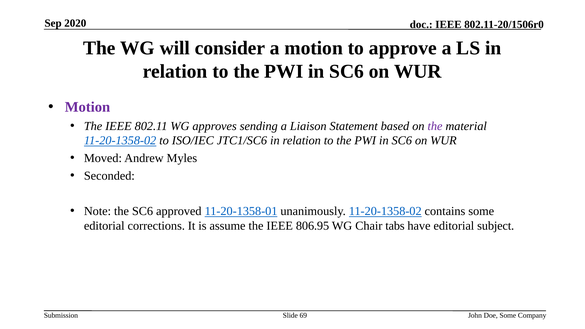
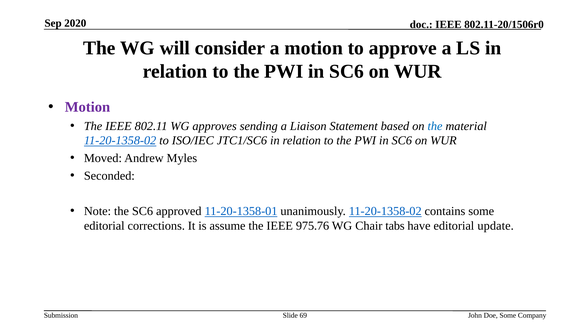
the colour: purple -> blue (435, 126)
806.95: 806.95 -> 975.76 (313, 226)
subject: subject -> update (496, 226)
